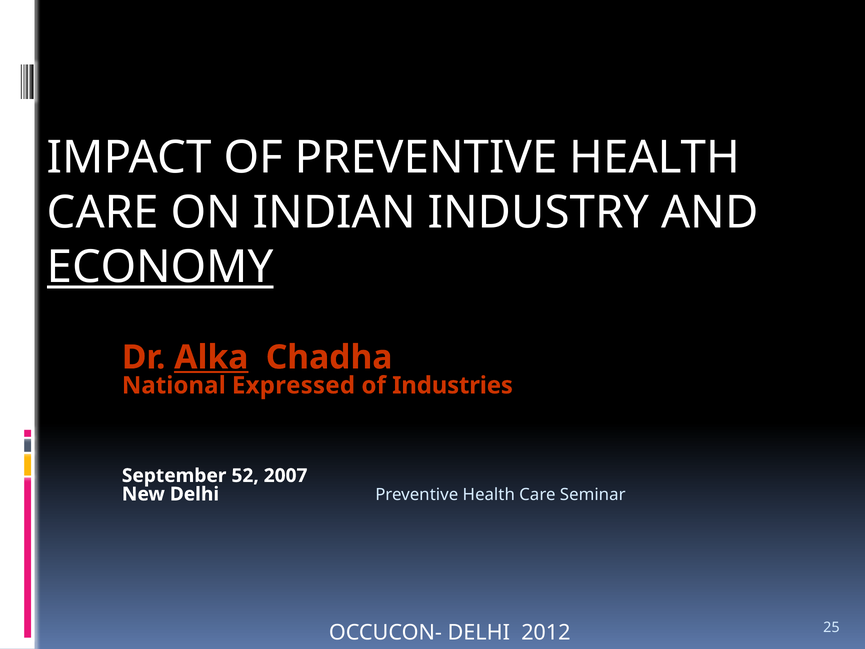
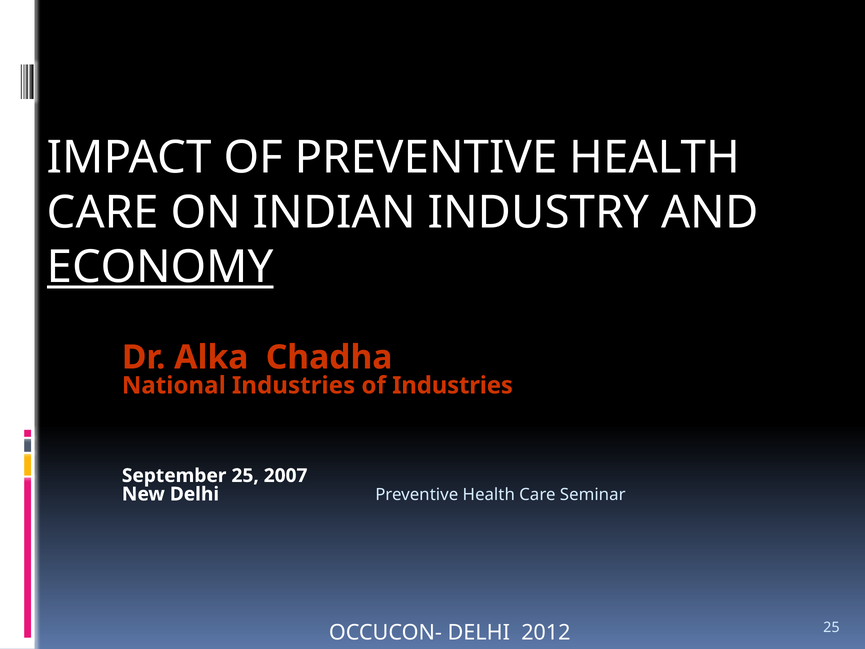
Alka underline: present -> none (211, 357)
National Expressed: Expressed -> Industries (294, 385)
September 52: 52 -> 25 (245, 475)
